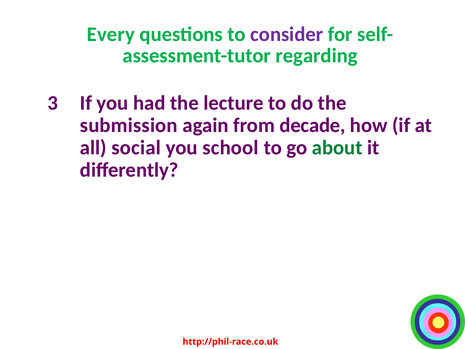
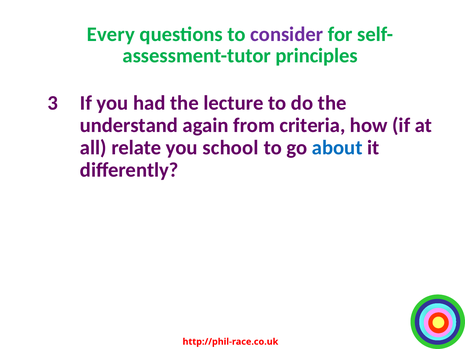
regarding: regarding -> principles (317, 56)
submission: submission -> understand (129, 125)
decade: decade -> criteria (312, 125)
social: social -> relate (136, 148)
about colour: green -> blue (337, 148)
